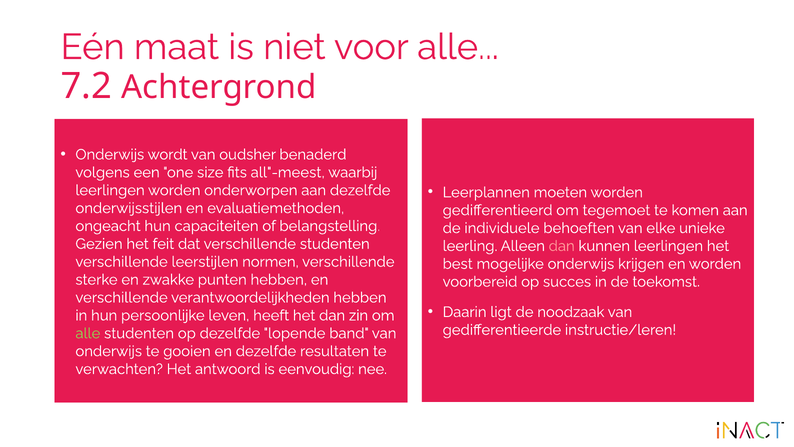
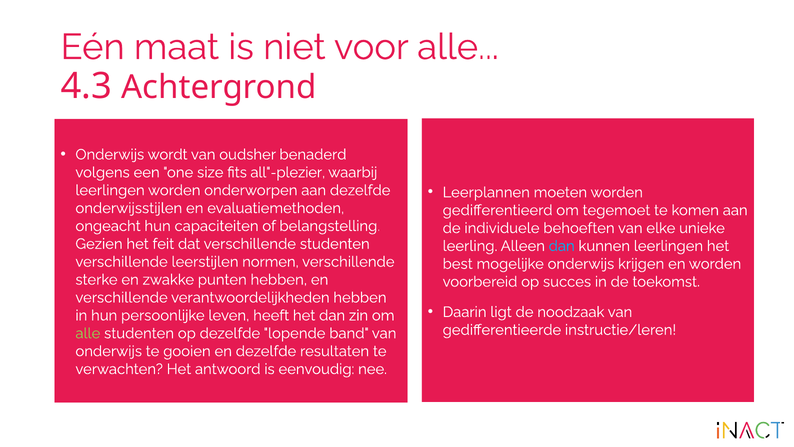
7.2: 7.2 -> 4.3 (86, 86)
all"-meest: all"-meest -> all"-plezier (288, 172)
dan colour: pink -> light blue (562, 246)
